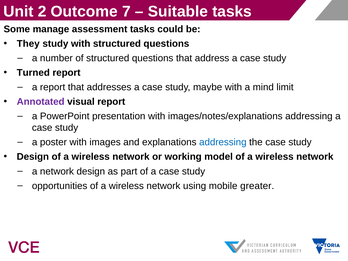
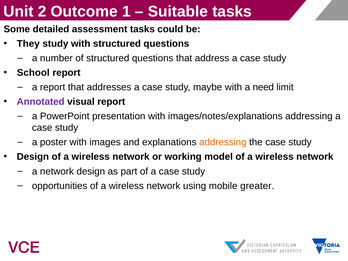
7: 7 -> 1 (126, 12)
manage: manage -> detailed (51, 29)
Turned: Turned -> School (33, 73)
mind: mind -> need (263, 87)
addressing colour: blue -> orange (223, 142)
